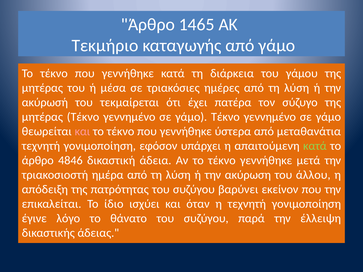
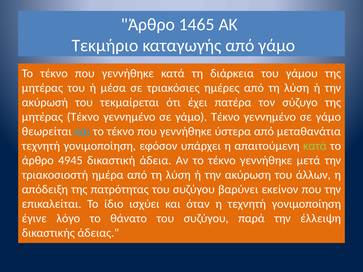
και colour: pink -> light blue (82, 132)
4846: 4846 -> 4945 (70, 161)
άλλου: άλλου -> άλλων (313, 175)
